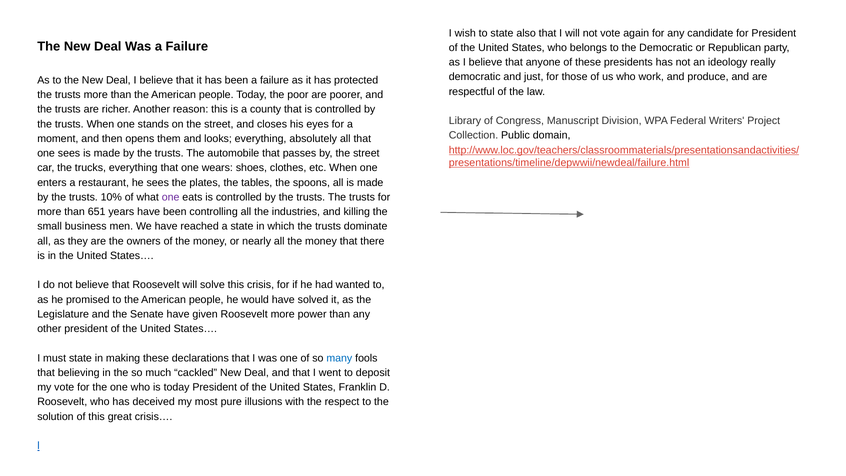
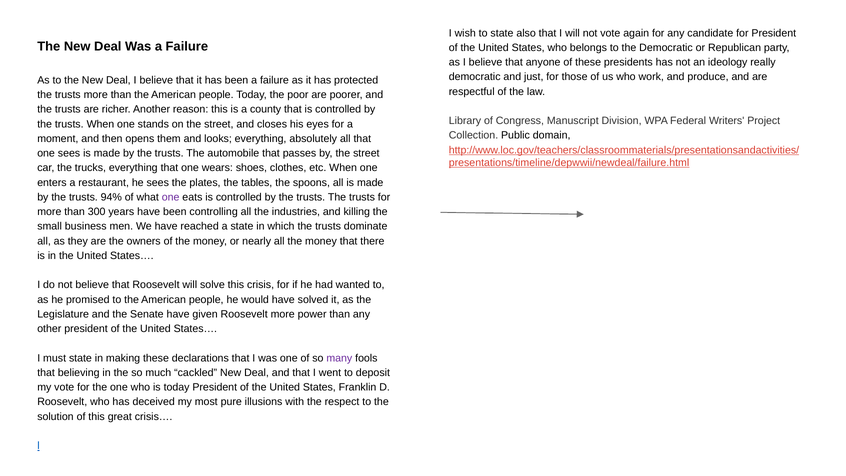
10%: 10% -> 94% (111, 197)
651: 651 -> 300 (97, 212)
many colour: blue -> purple (339, 358)
